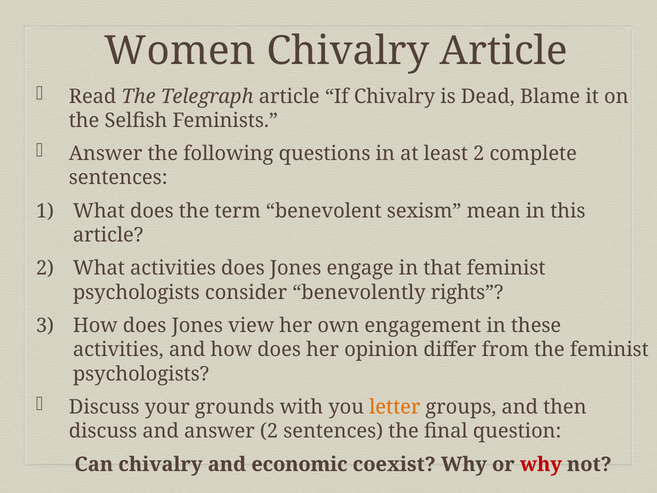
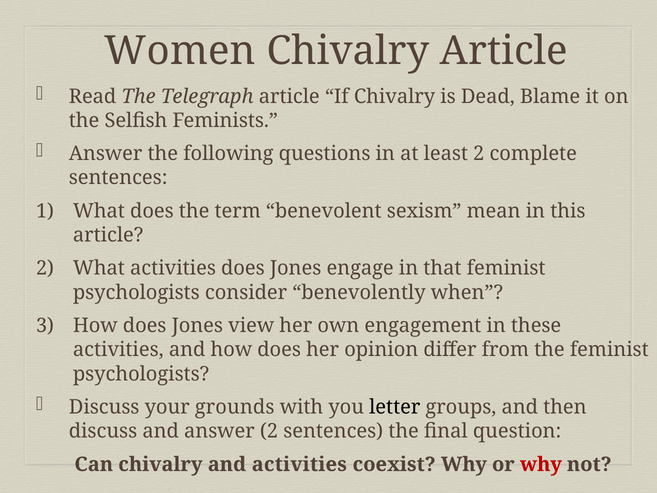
rights: rights -> when (467, 292)
letter colour: orange -> black (395, 407)
and economic: economic -> activities (299, 464)
